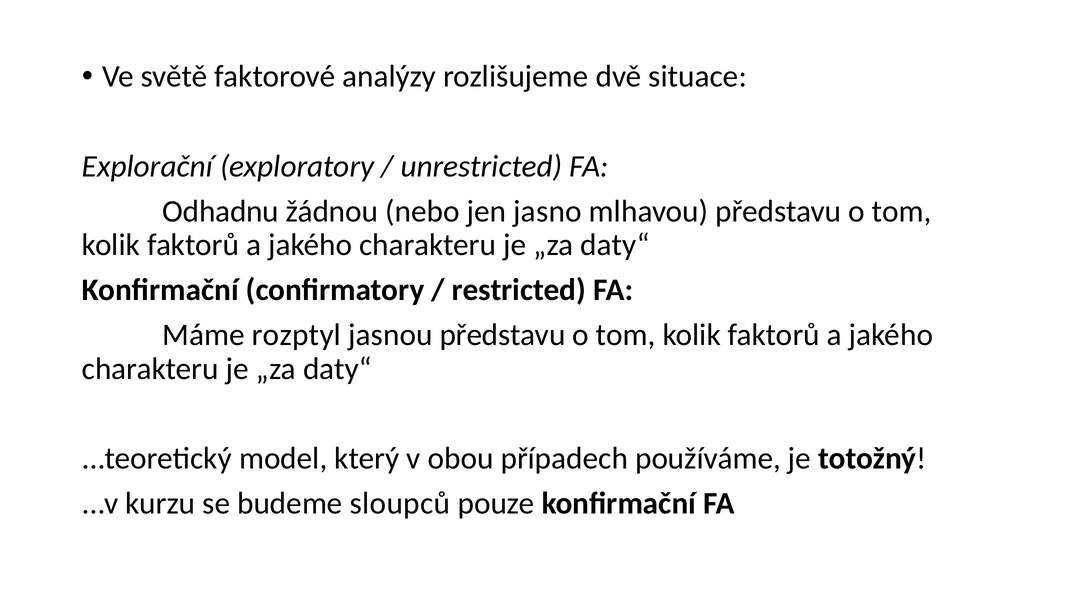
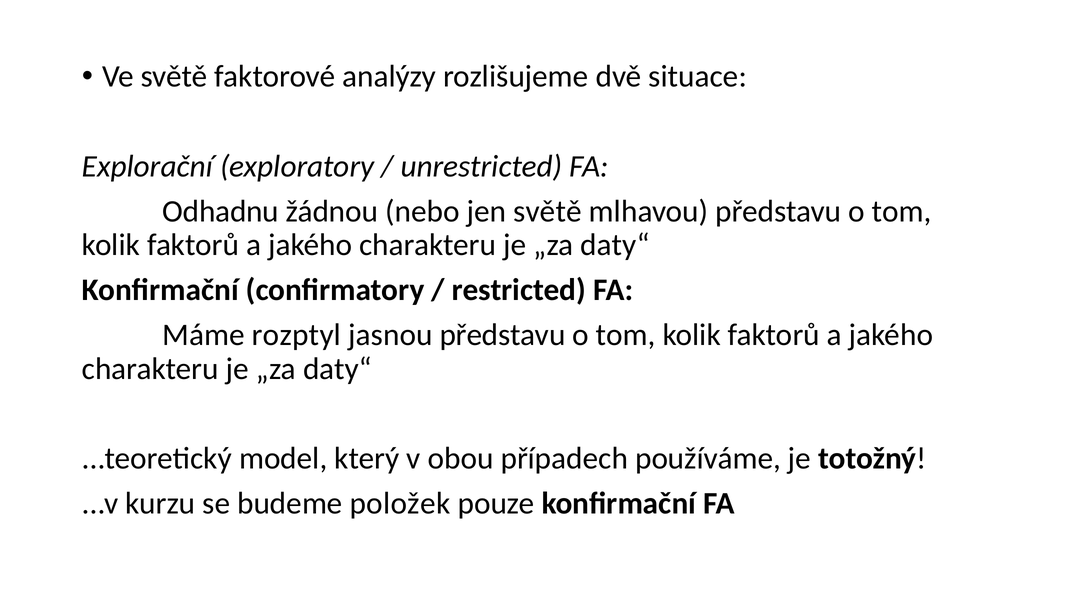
jen jasno: jasno -> světě (548, 211)
sloupců: sloupců -> položek (400, 504)
